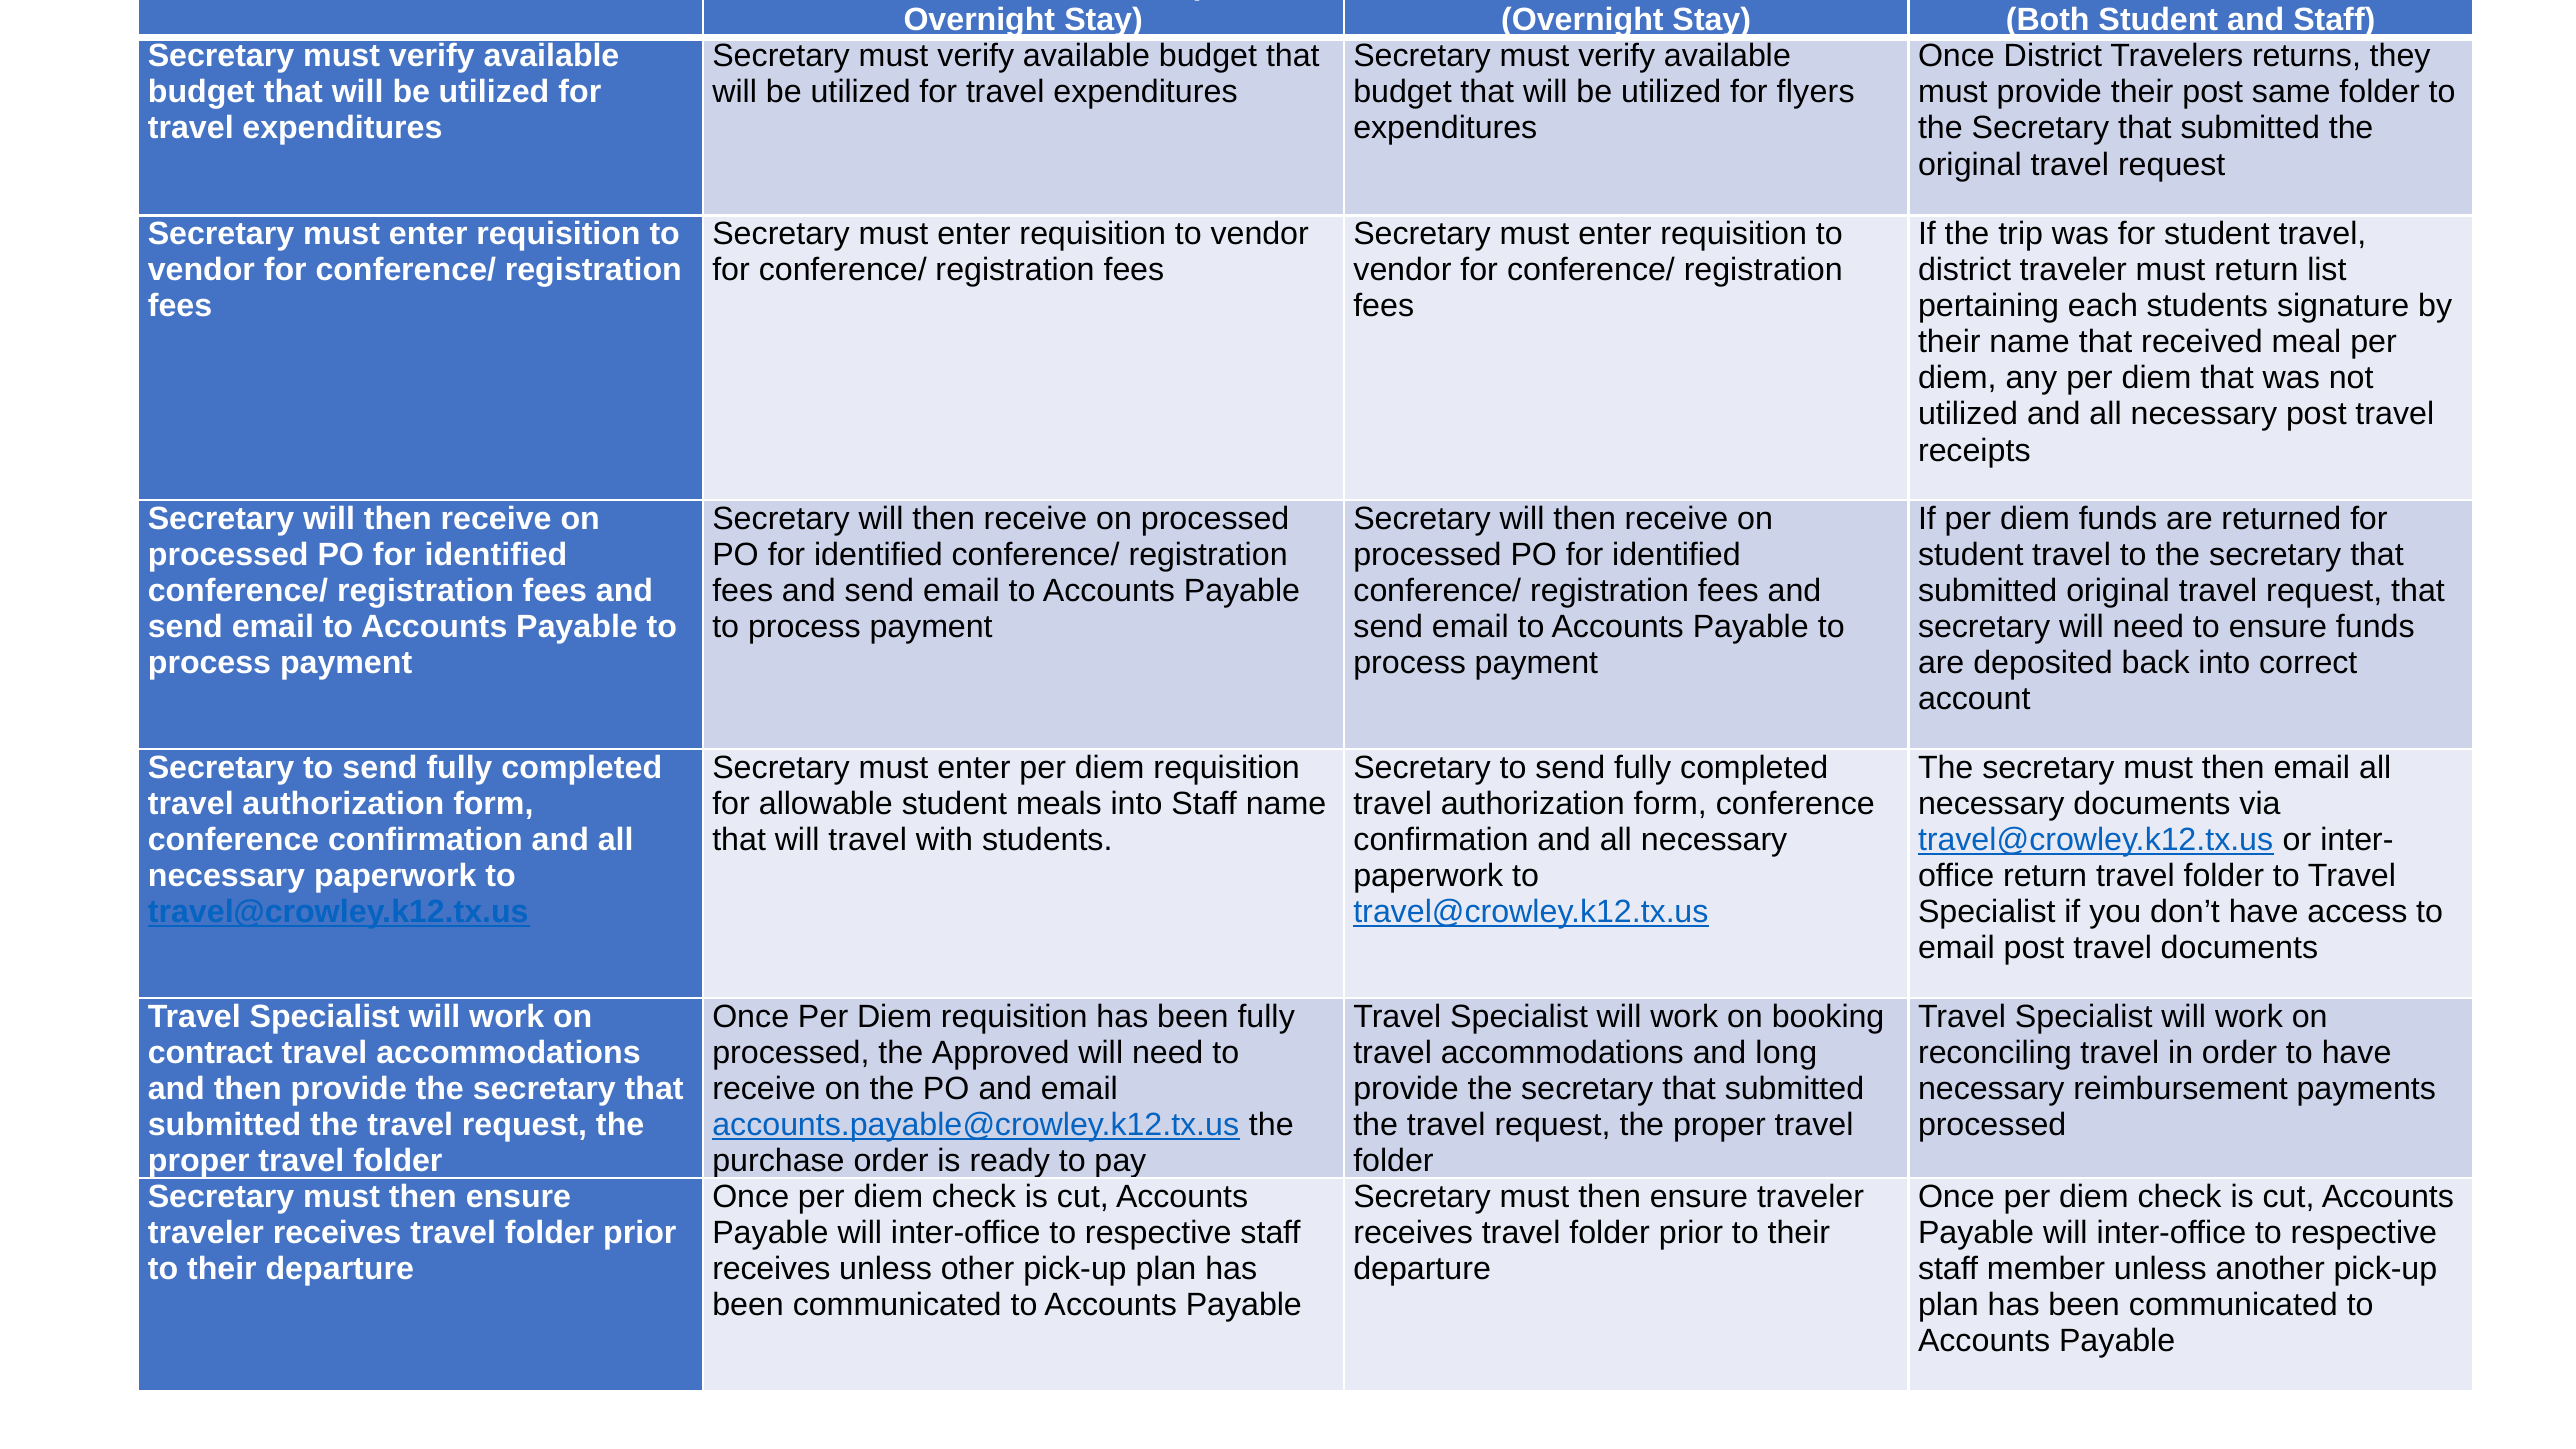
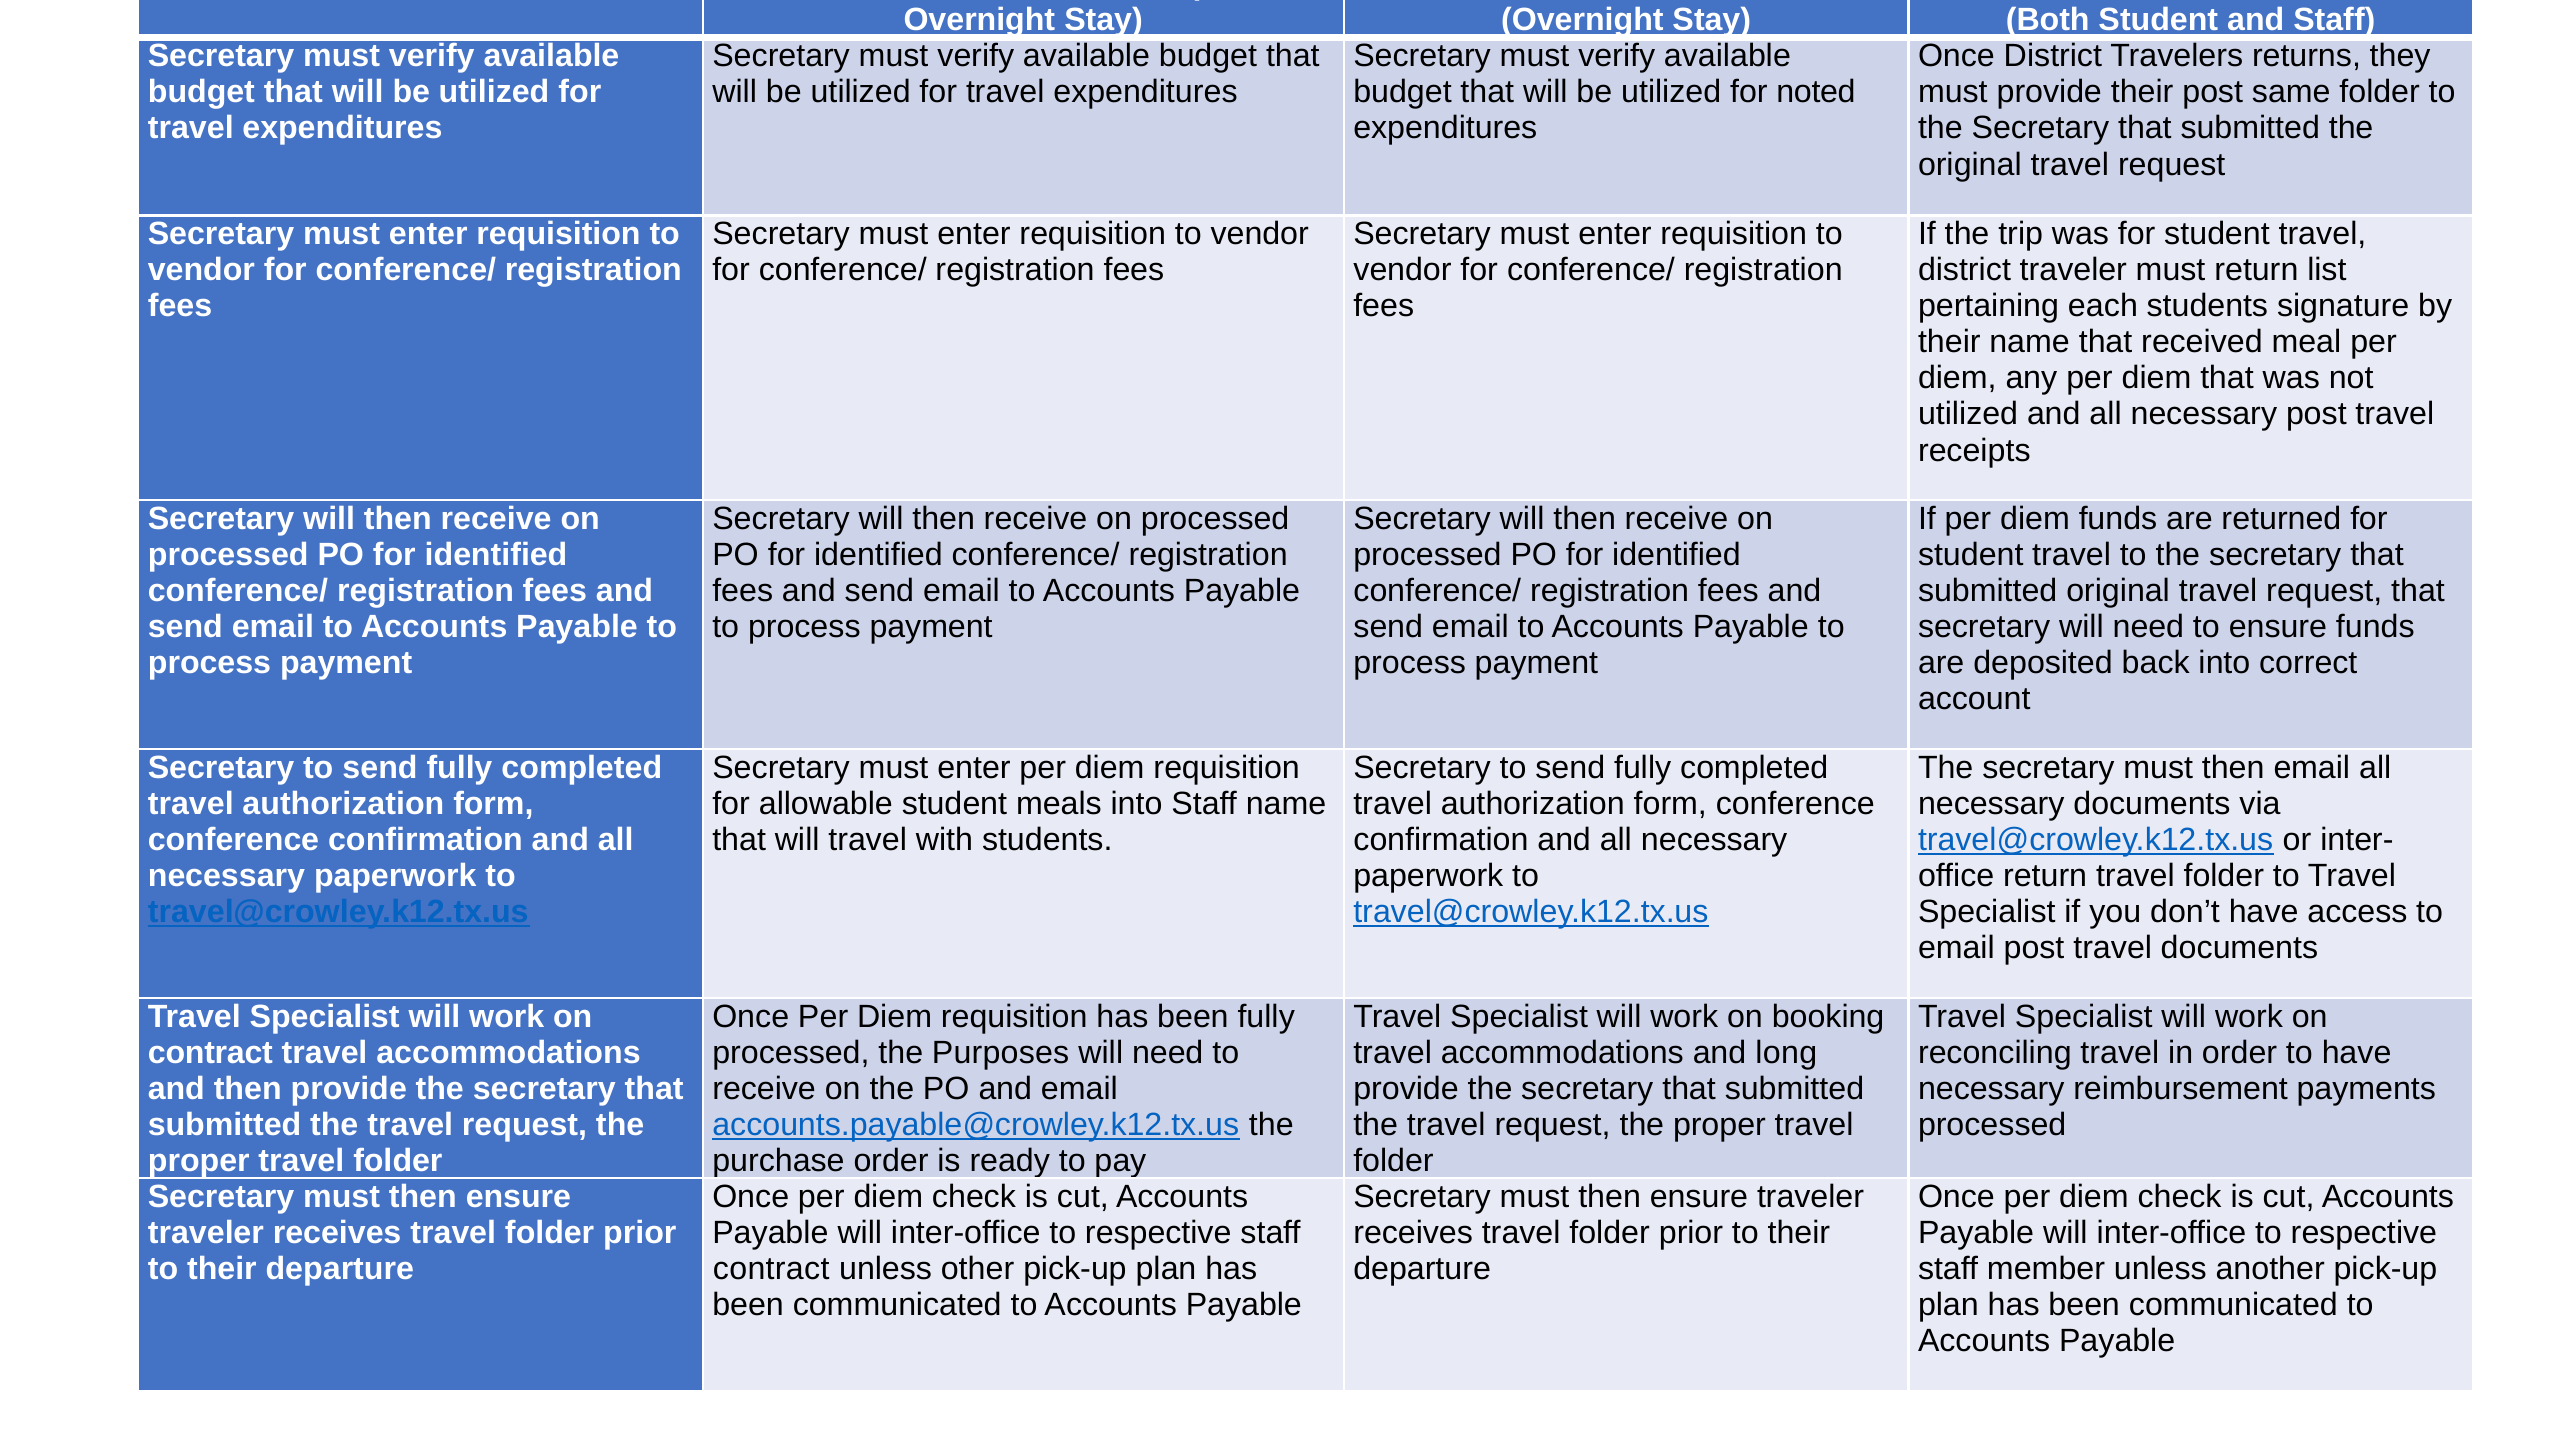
flyers: flyers -> noted (1816, 92)
Approved: Approved -> Purposes (1001, 1053)
receives: receives -> contract (771, 1269)
